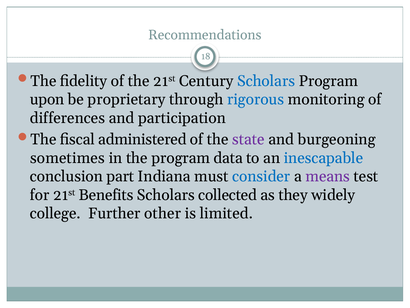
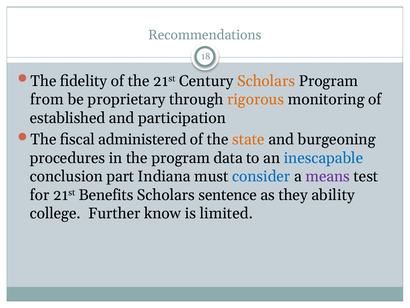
Scholars colour: blue -> orange (266, 81)
upon: upon -> from (47, 99)
rigorous colour: blue -> orange (256, 99)
differences: differences -> established (68, 118)
state colour: purple -> orange (248, 139)
sometimes: sometimes -> procedures (67, 158)
collected: collected -> sentence (228, 195)
widely: widely -> ability (333, 195)
other: other -> know (163, 213)
